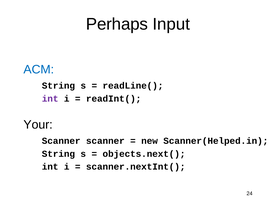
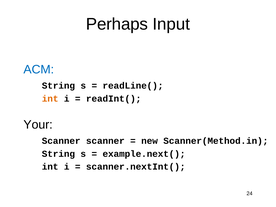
int colour: purple -> orange (50, 99)
Scanner(Helped.in: Scanner(Helped.in -> Scanner(Method.in (216, 141)
objects.next(: objects.next( -> example.next( (144, 154)
